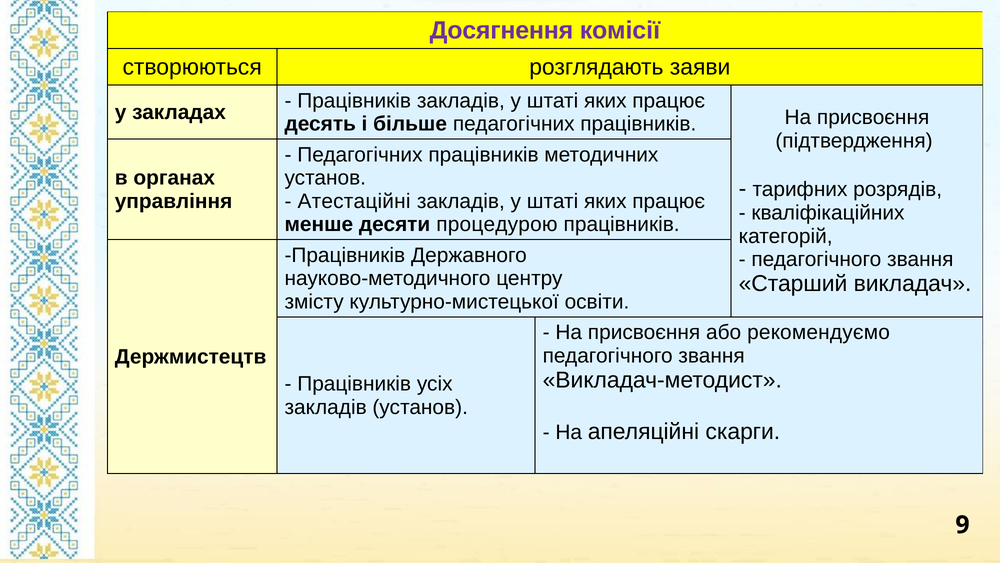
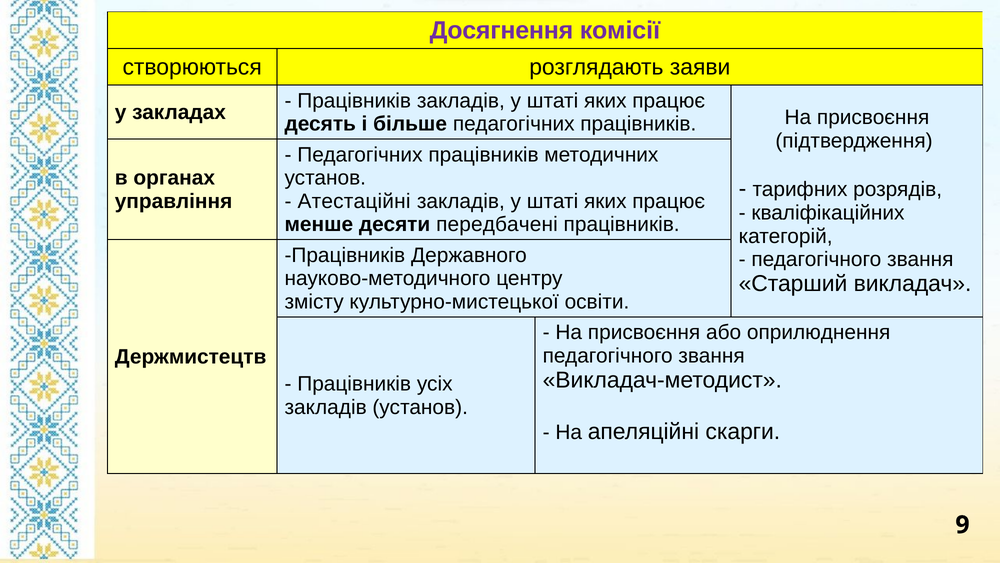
процедурою: процедурою -> передбачені (497, 224)
рекомендуємо: рекомендуємо -> оприлюднення (819, 332)
